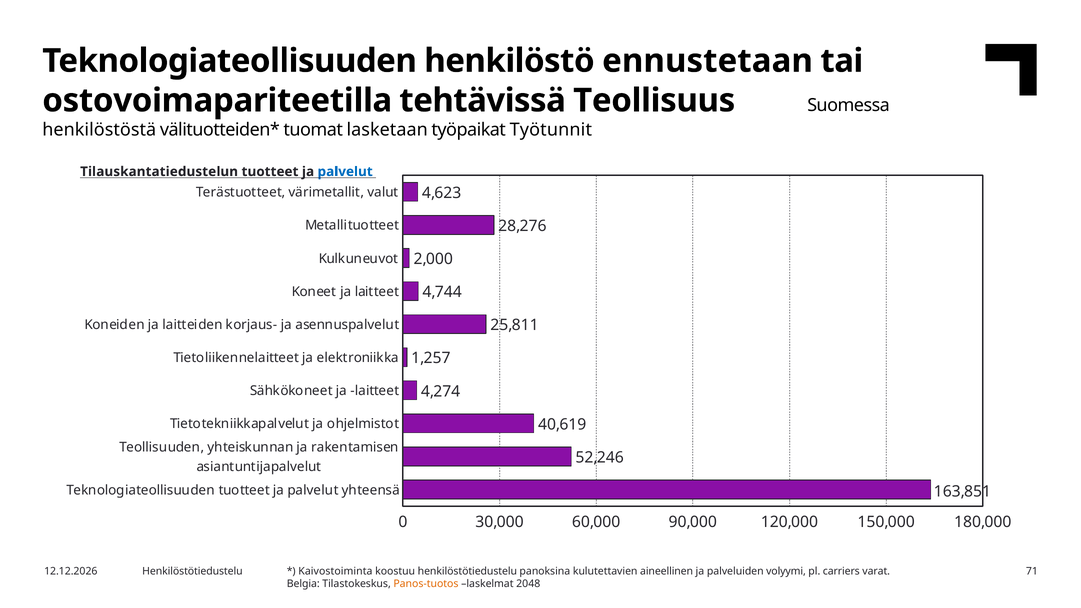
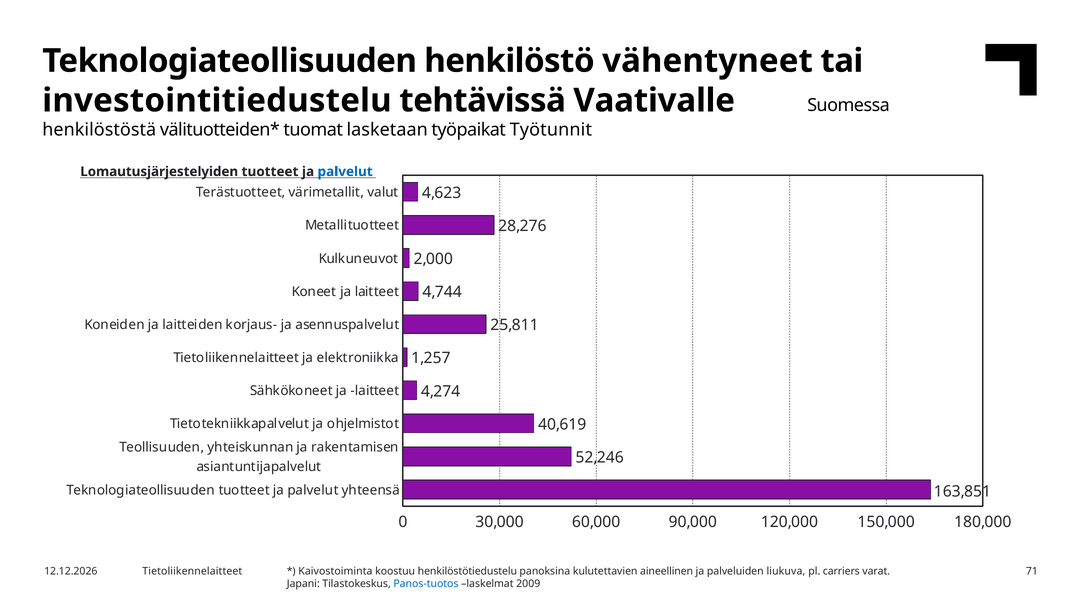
ennustetaan: ennustetaan -> vähentyneet (707, 61)
ostovoimapariteetilla: ostovoimapariteetilla -> investointitiedustelu (217, 101)
Teollisuus: Teollisuus -> Vaativalle (654, 101)
Tilauskantatiedustelun: Tilauskantatiedustelun -> Lomautusjärjestelyiden (159, 172)
Henkilöstötiedustelu: Henkilöstötiedustelu -> Tietoliikennelaitteet (192, 571)
volyymi: volyymi -> liukuva (786, 571)
Belgia: Belgia -> Japani (303, 584)
Panos-tuotos colour: orange -> blue (426, 584)
2048: 2048 -> 2009 (528, 584)
